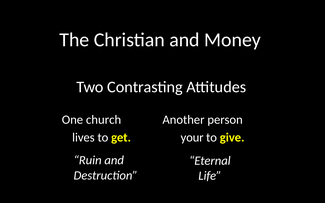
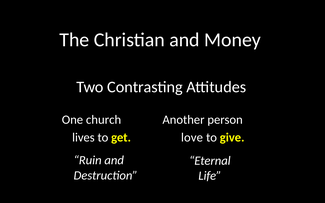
your: your -> love (192, 137)
